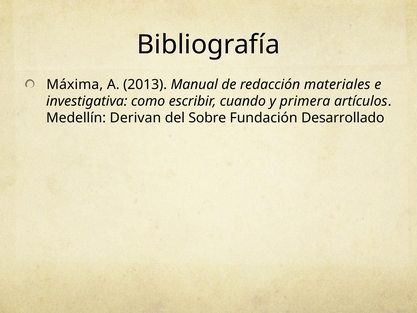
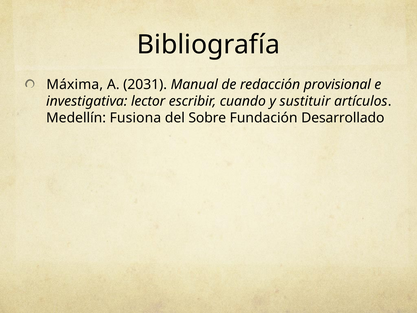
2013: 2013 -> 2031 (145, 84)
materiales: materiales -> provisional (337, 84)
como: como -> lector (148, 101)
primera: primera -> sustituir (305, 101)
Derivan: Derivan -> Fusiona (135, 118)
